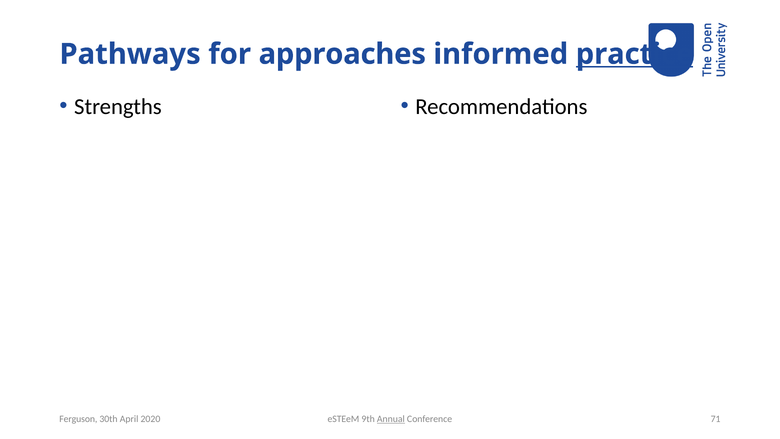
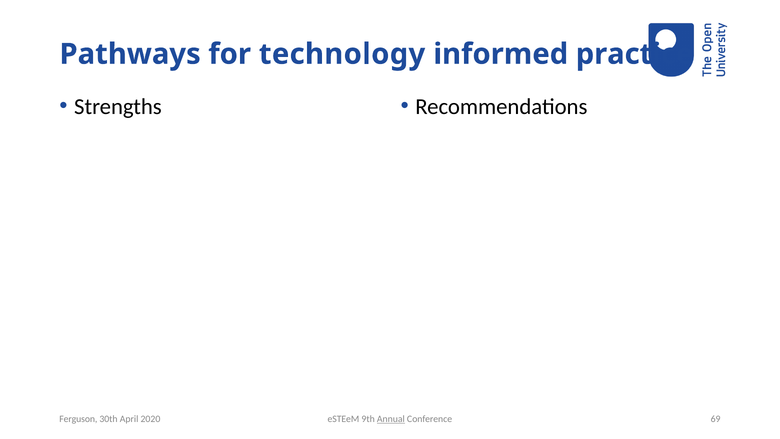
approaches: approaches -> technology (342, 54)
practice underline: present -> none (635, 54)
71: 71 -> 69 (716, 419)
